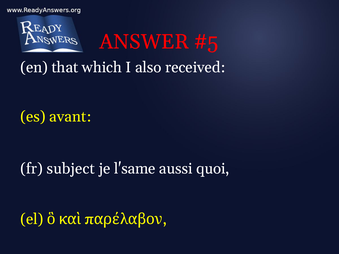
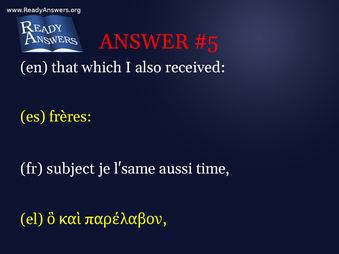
avant: avant -> frères (70, 117)
quoi: quoi -> time (213, 169)
